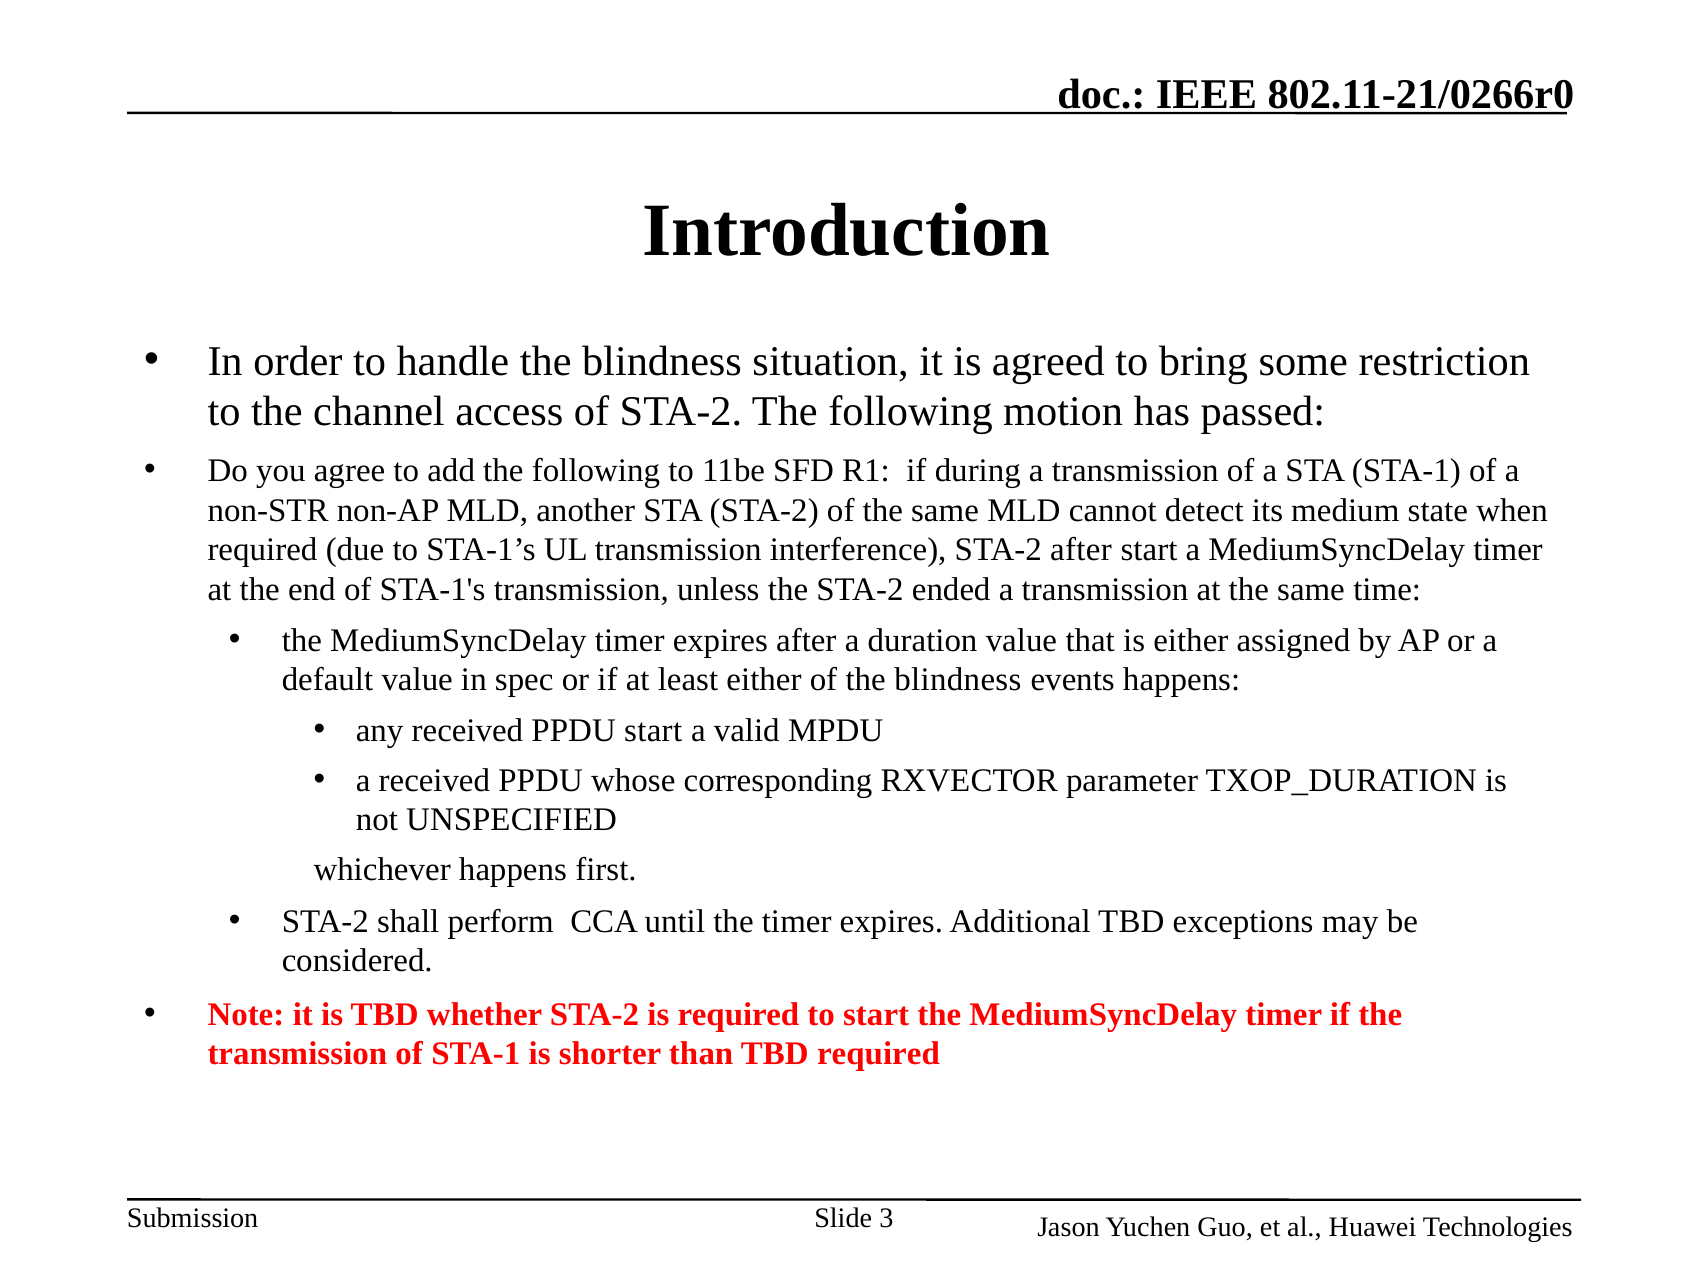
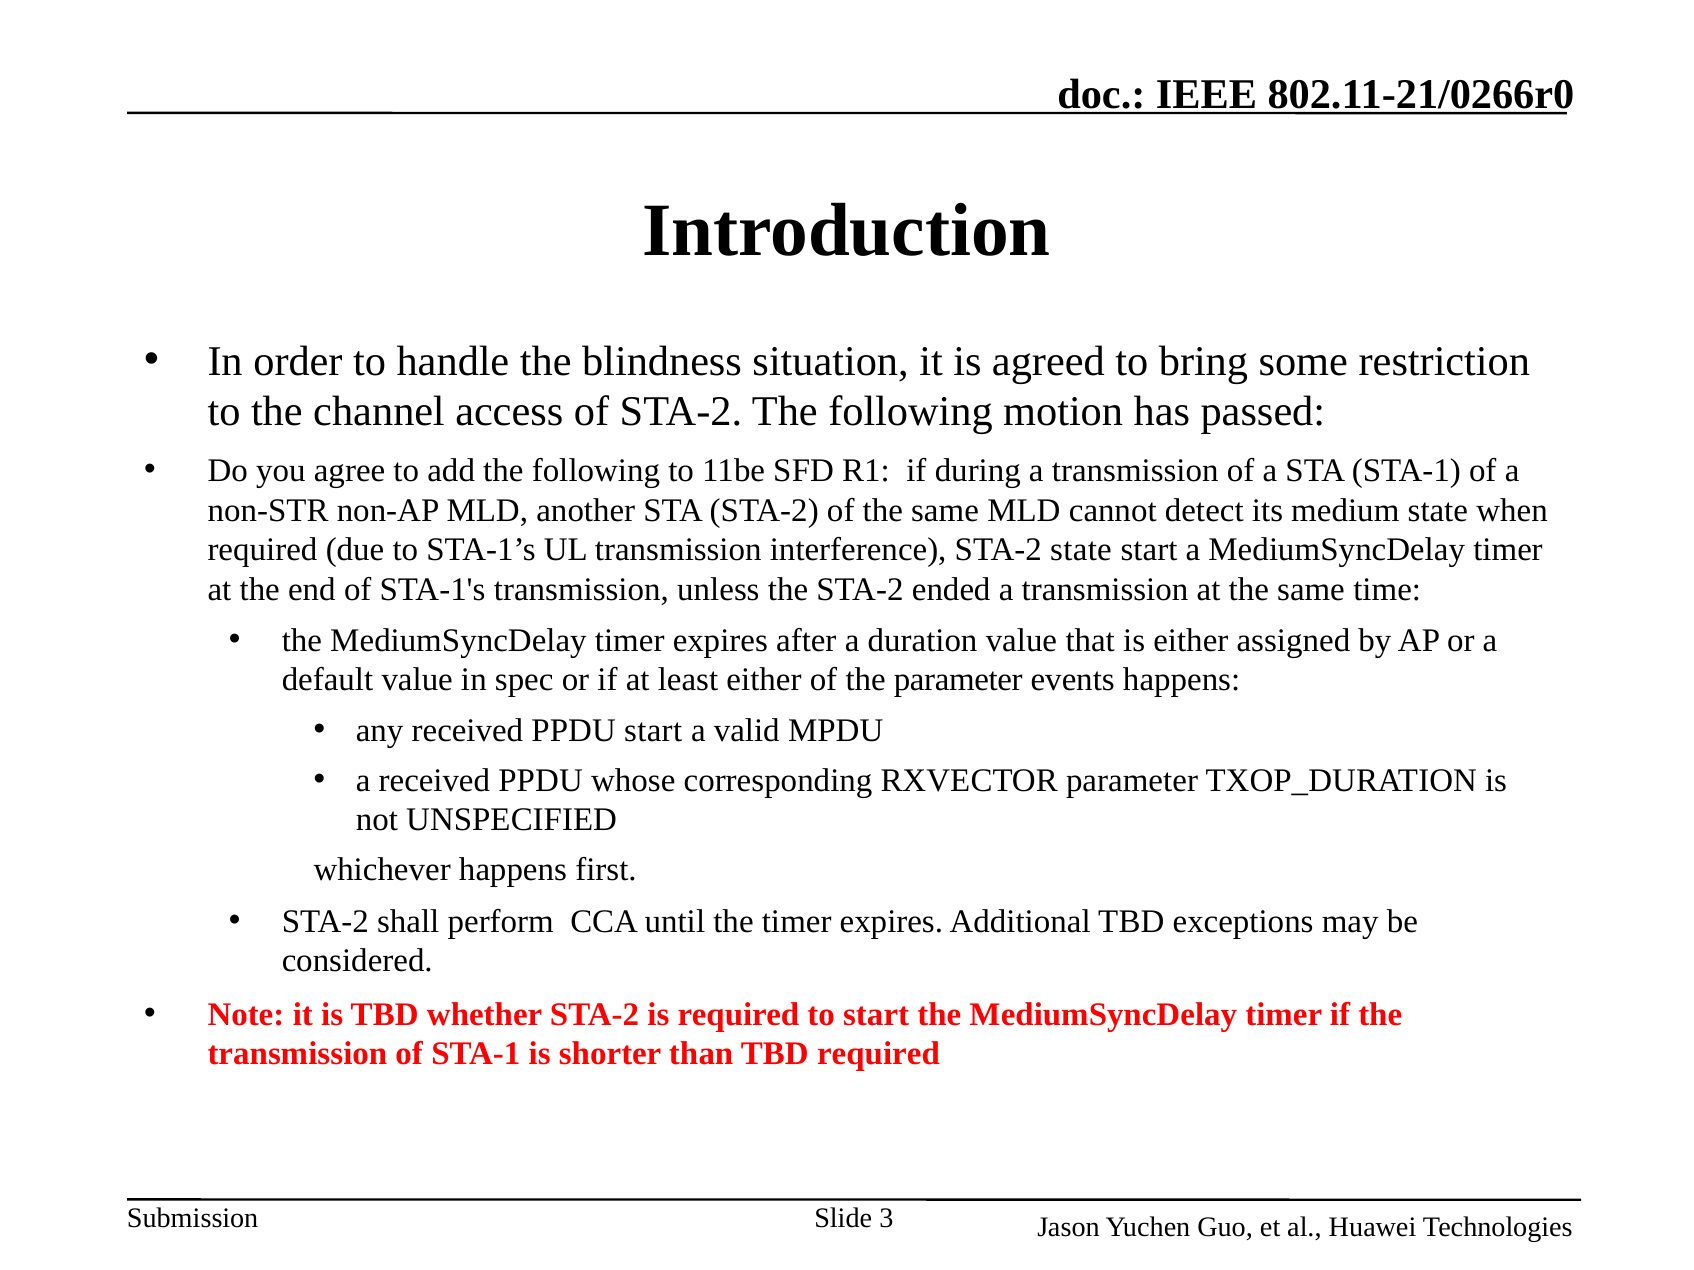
STA-2 after: after -> state (1081, 550)
of the blindness: blindness -> parameter (958, 680)
